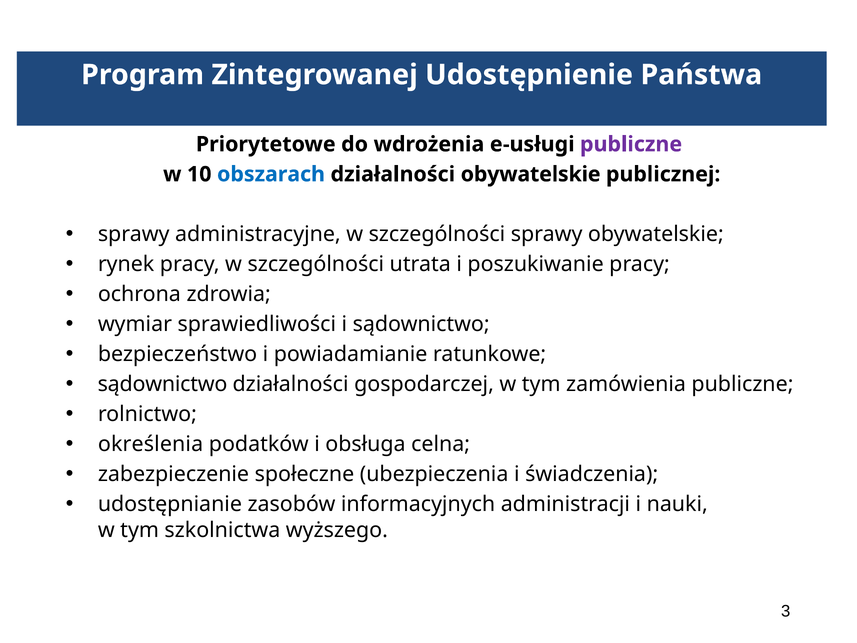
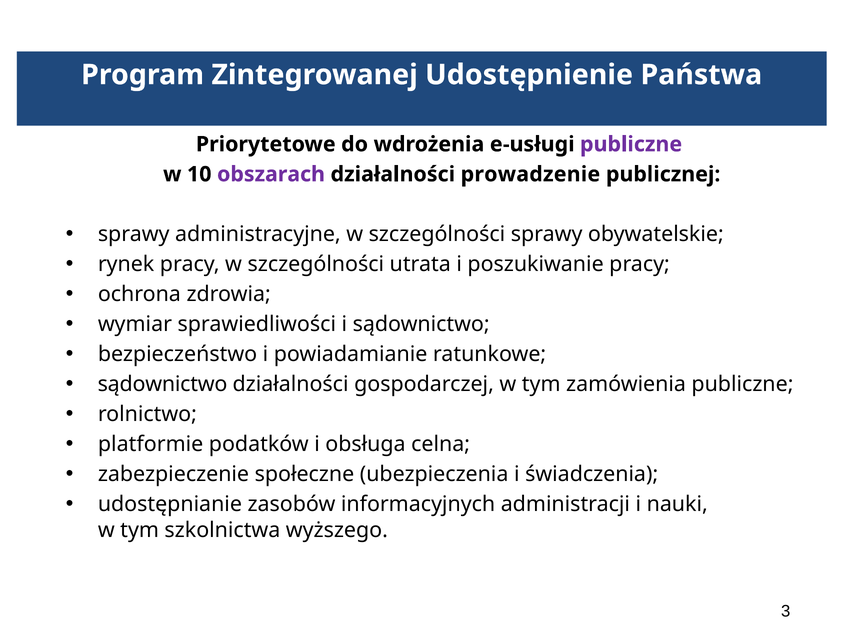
obszarach colour: blue -> purple (271, 174)
działalności obywatelskie: obywatelskie -> prowadzenie (530, 174)
określenia: określenia -> platformie (151, 444)
